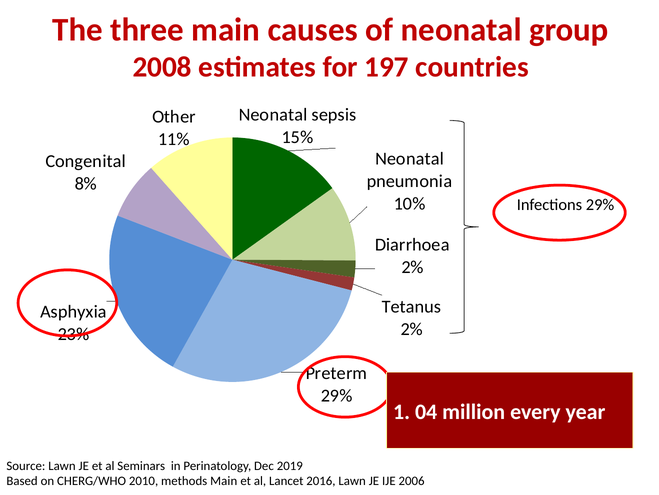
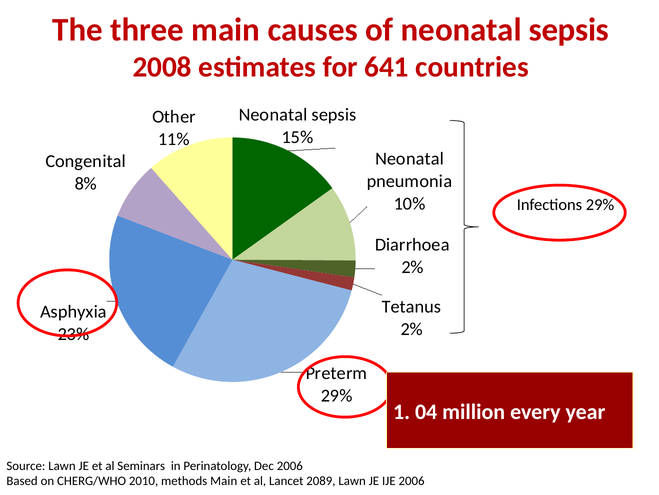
of neonatal group: group -> sepsis (569, 30)
197: 197 -> 641 (387, 67)
Dec 2019: 2019 -> 2006 (290, 465)
2016: 2016 -> 2089 (321, 481)
